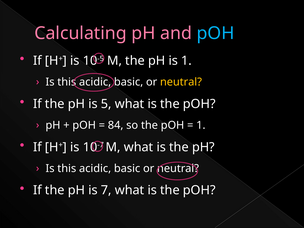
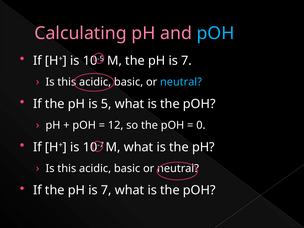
1: 1 -> 7 (186, 61)
neutral colour: yellow -> light blue (181, 82)
84: 84 -> 12 (116, 125)
1: 1 -> 0 (201, 125)
